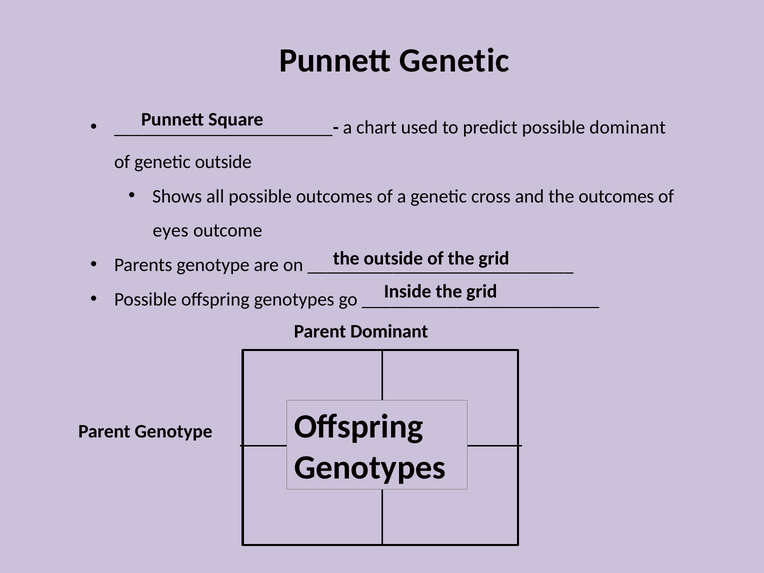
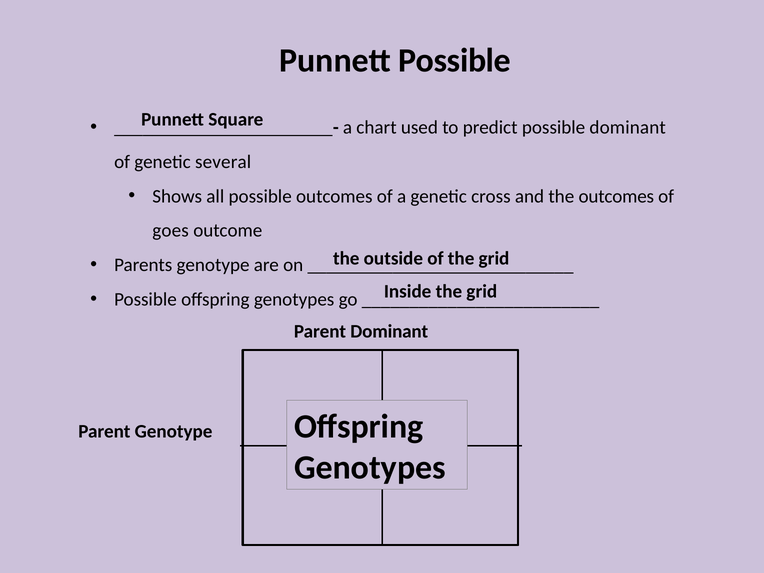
Punnett Genetic: Genetic -> Possible (455, 60)
genetic outside: outside -> several (223, 162)
eyes: eyes -> goes (171, 231)
